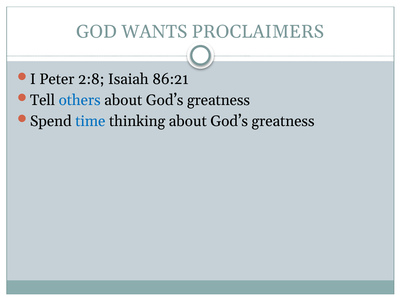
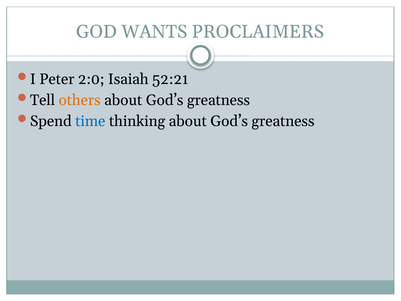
2:8: 2:8 -> 2:0 (91, 79)
86:21: 86:21 -> 52:21 (170, 79)
others colour: blue -> orange (80, 100)
